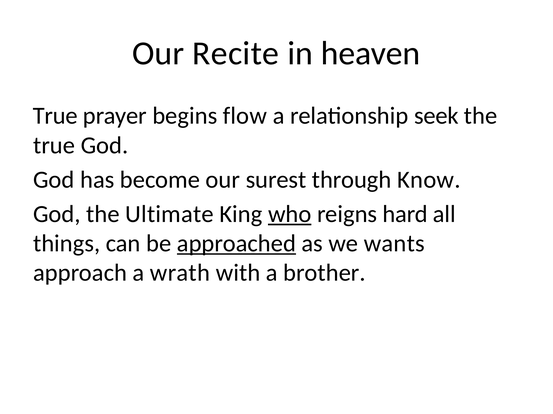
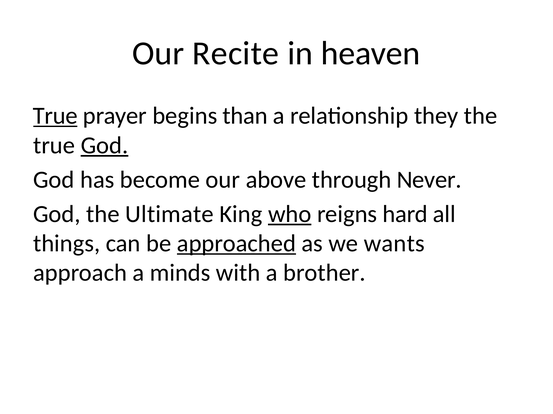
True underline: none -> present (55, 116)
flow: flow -> than (245, 116)
seek: seek -> they (436, 116)
God underline: none -> present (104, 146)
surest: surest -> above (276, 180)
Know: Know -> Never (429, 180)
wrath: wrath -> minds (180, 273)
